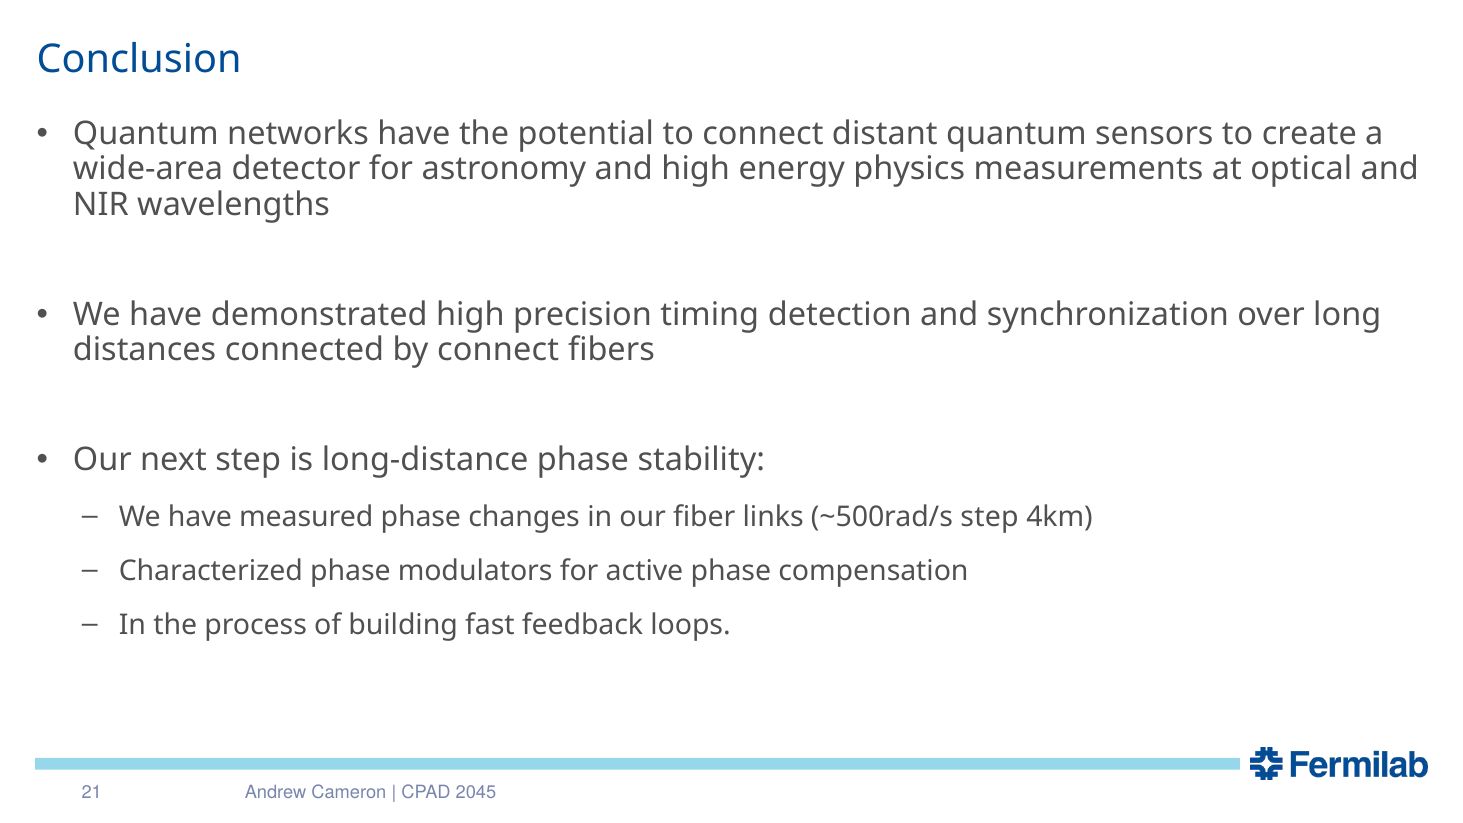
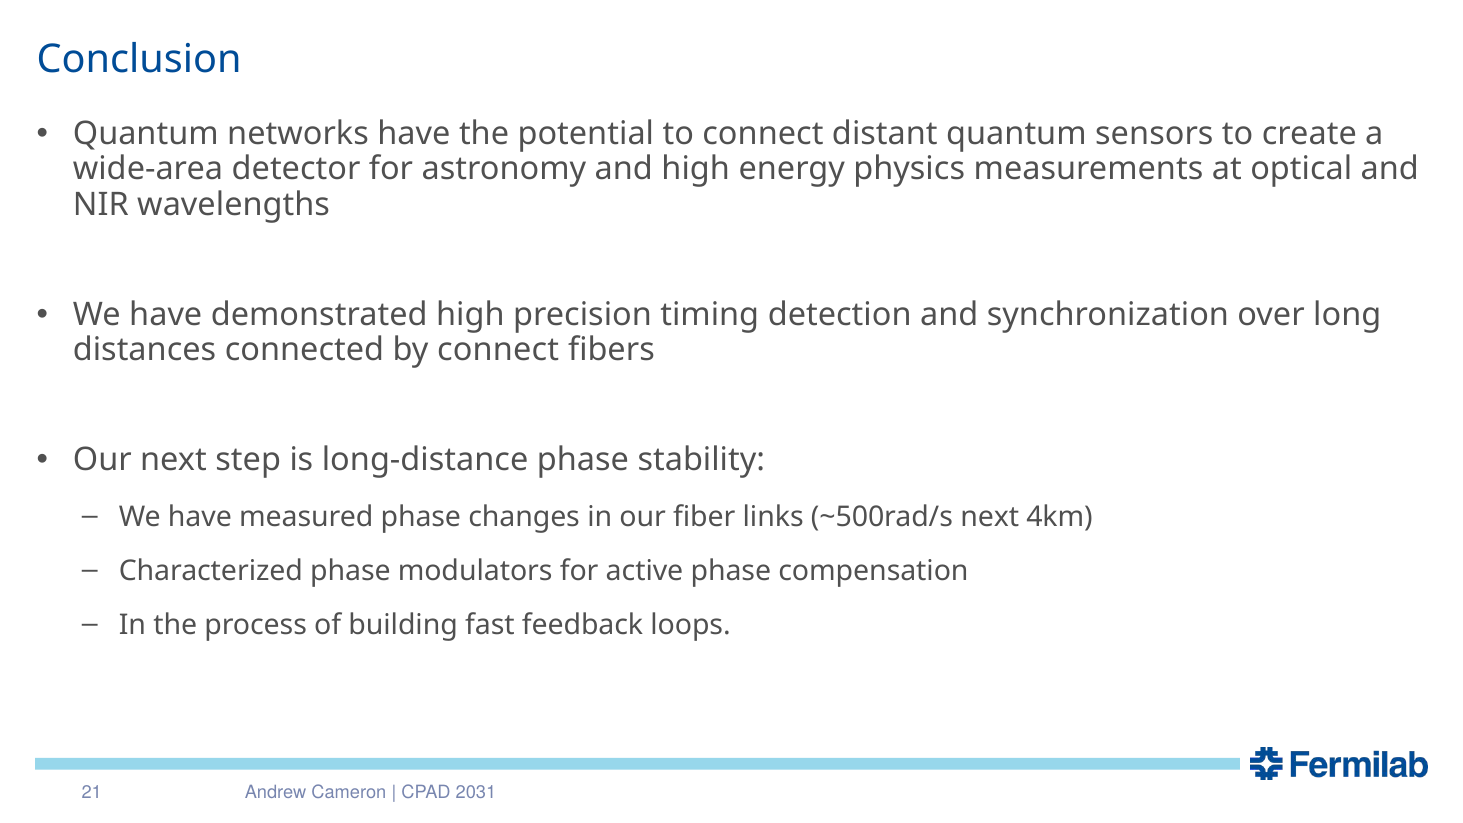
~500rad/s step: step -> next (990, 517)
2045: 2045 -> 2031 (476, 793)
